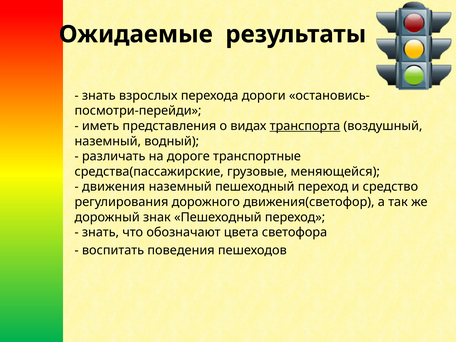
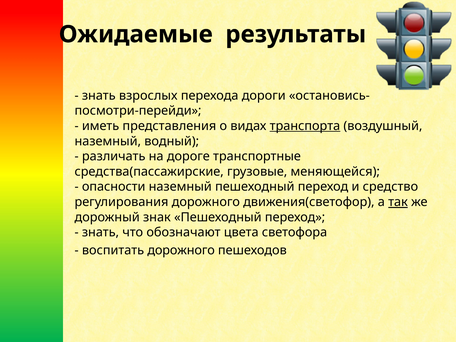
движения: движения -> опасности (114, 187)
так underline: none -> present (398, 202)
воспитать поведения: поведения -> дорожного (181, 250)
